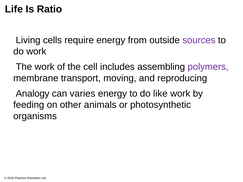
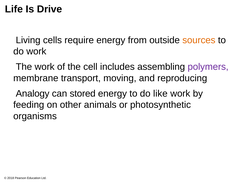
Ratio: Ratio -> Drive (49, 9)
sources colour: purple -> orange (199, 40)
varies: varies -> stored (83, 94)
